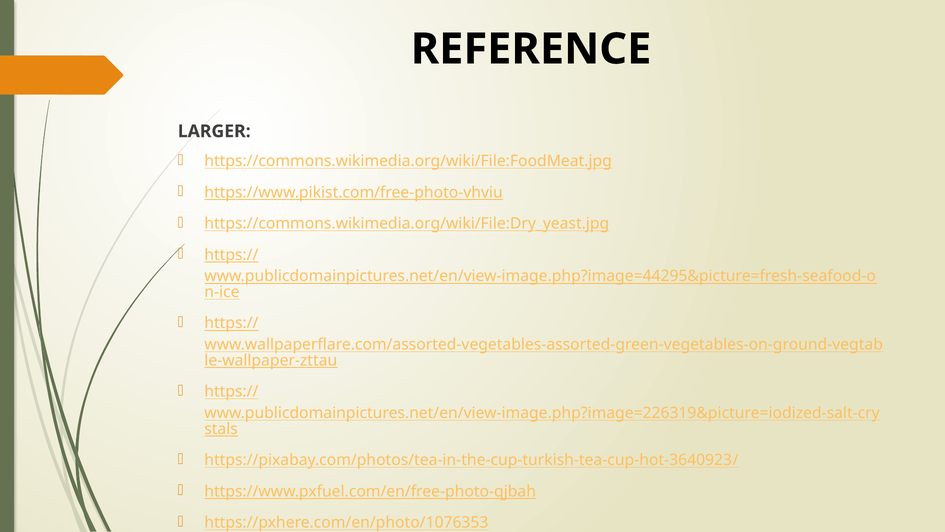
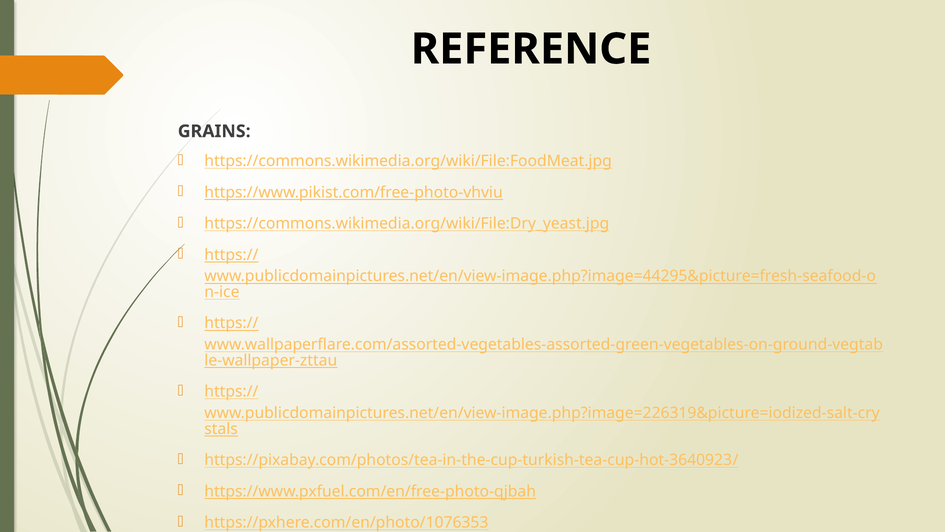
LARGER: LARGER -> GRAINS (214, 131)
